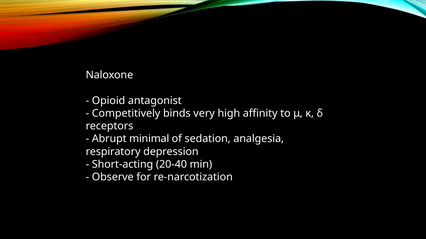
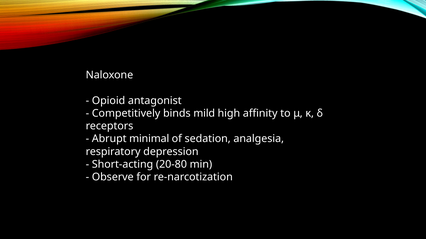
very: very -> mild (204, 114)
20-40: 20-40 -> 20-80 (171, 165)
